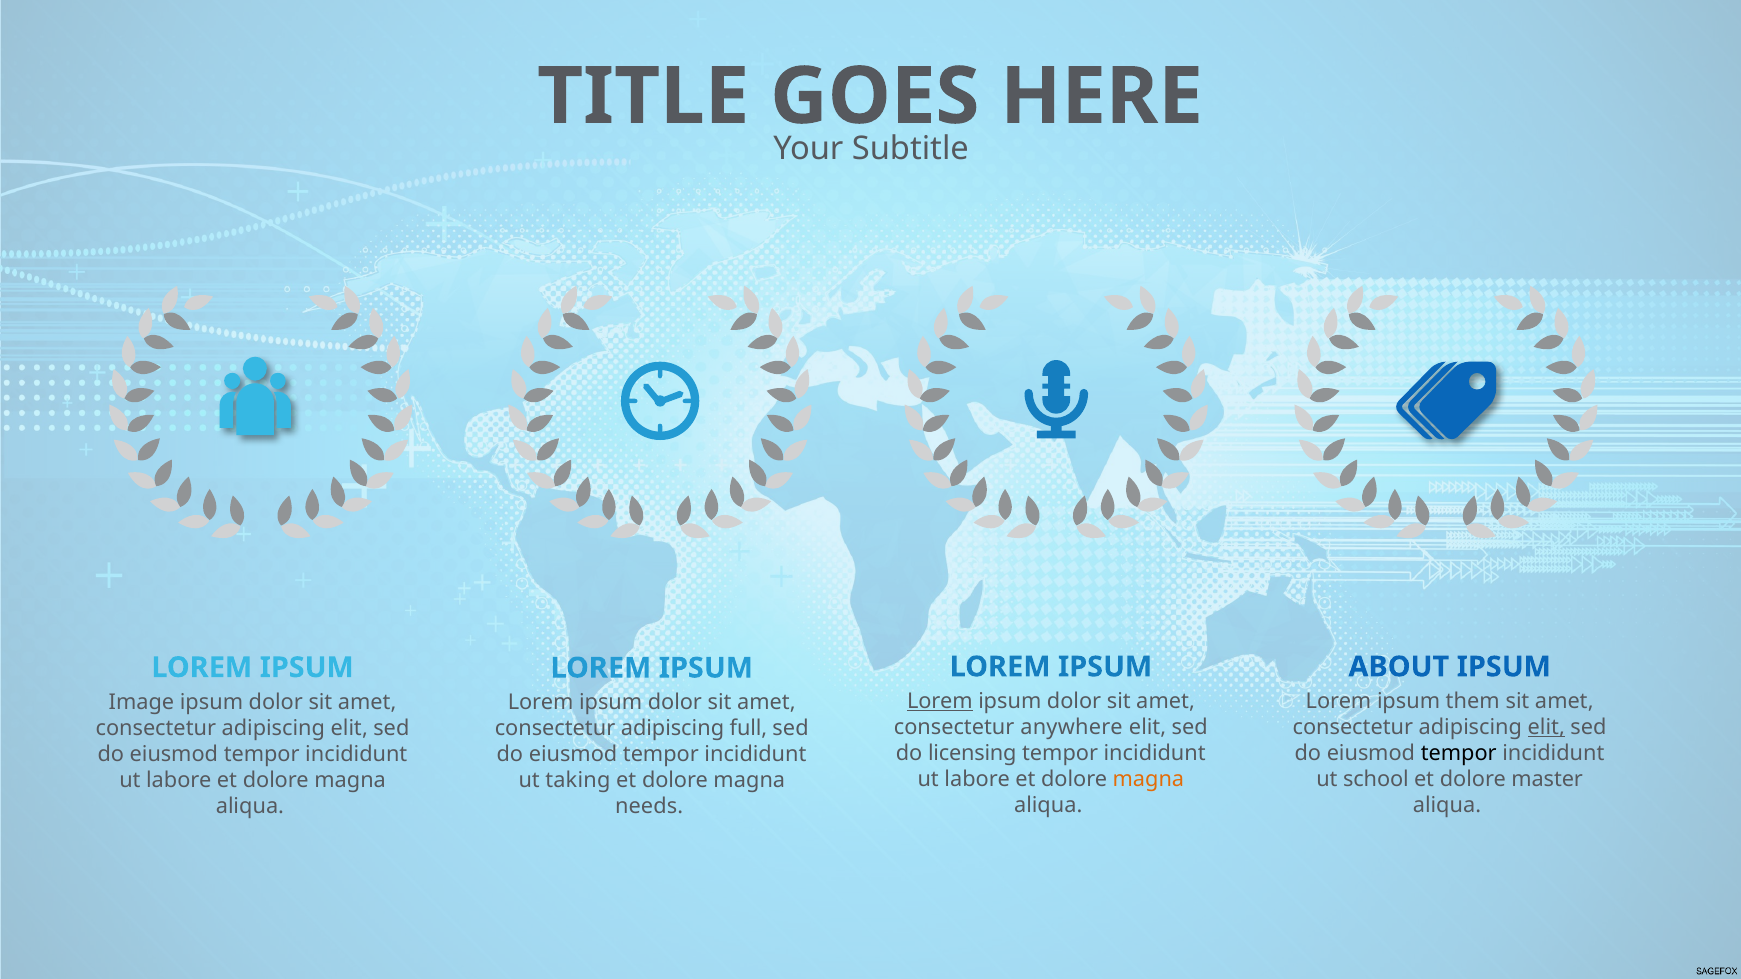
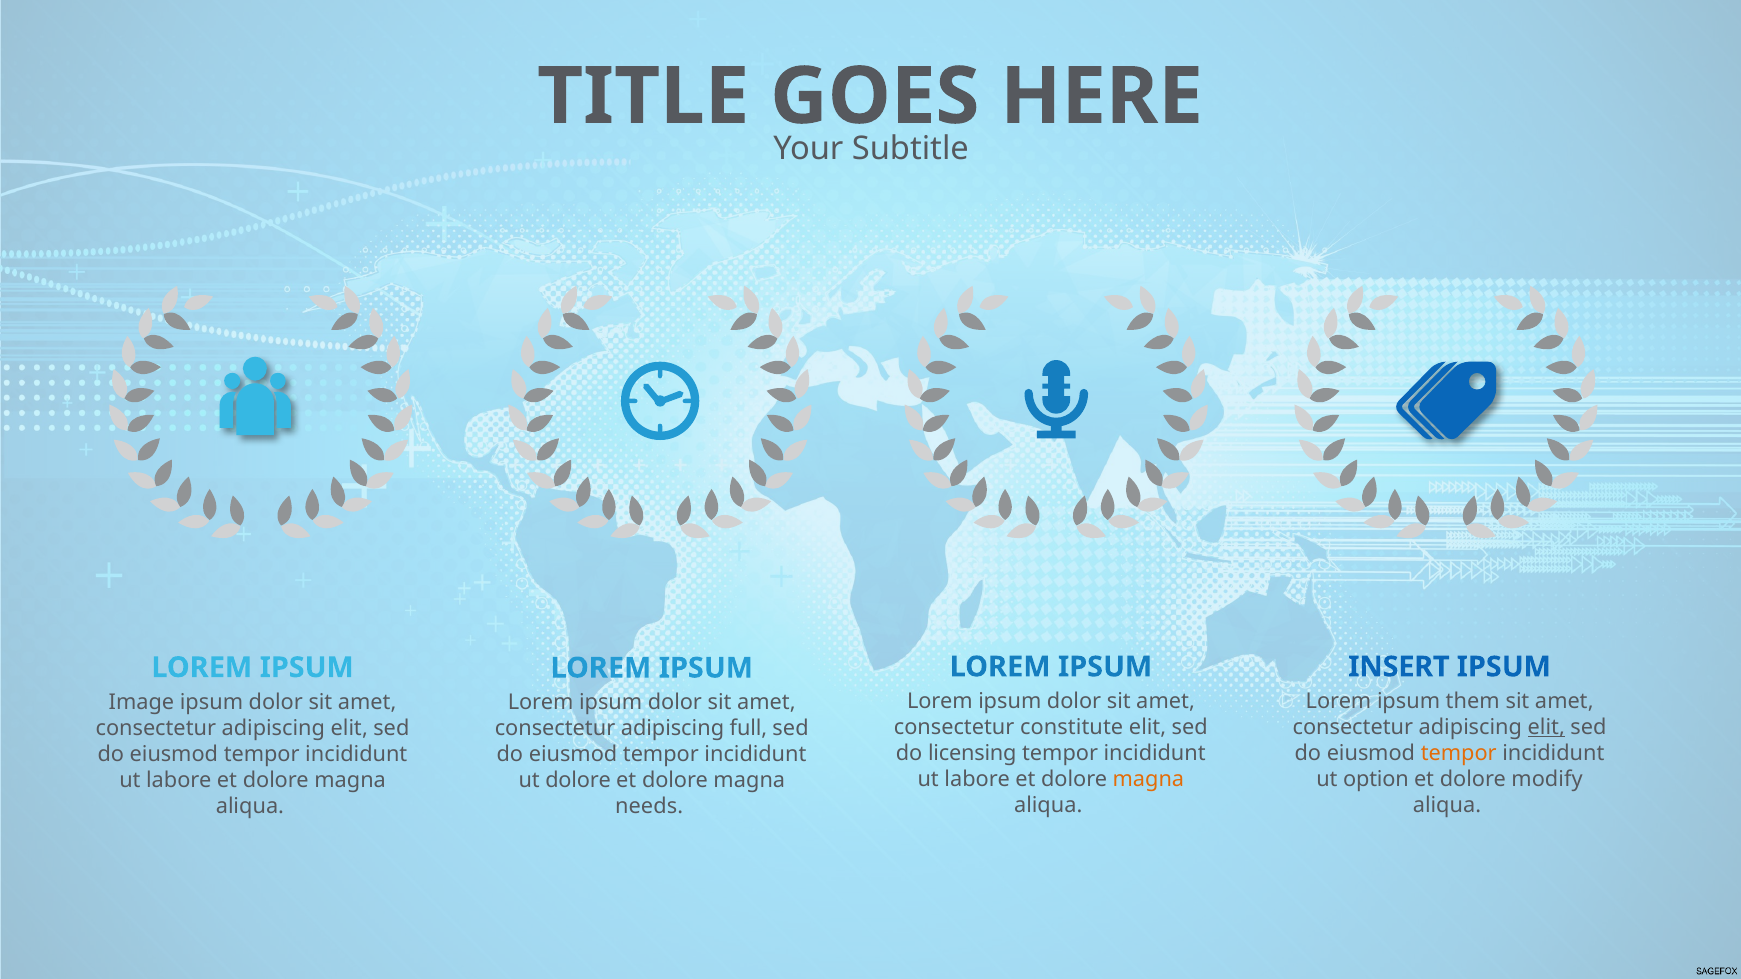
ABOUT: ABOUT -> INSERT (1399, 667)
Lorem underline: present -> none (940, 701)
anywhere: anywhere -> constitute (1072, 727)
tempor colour: black -> orange (1459, 754)
school: school -> option (1376, 780)
master: master -> modify (1547, 780)
ut taking: taking -> dolore (578, 781)
